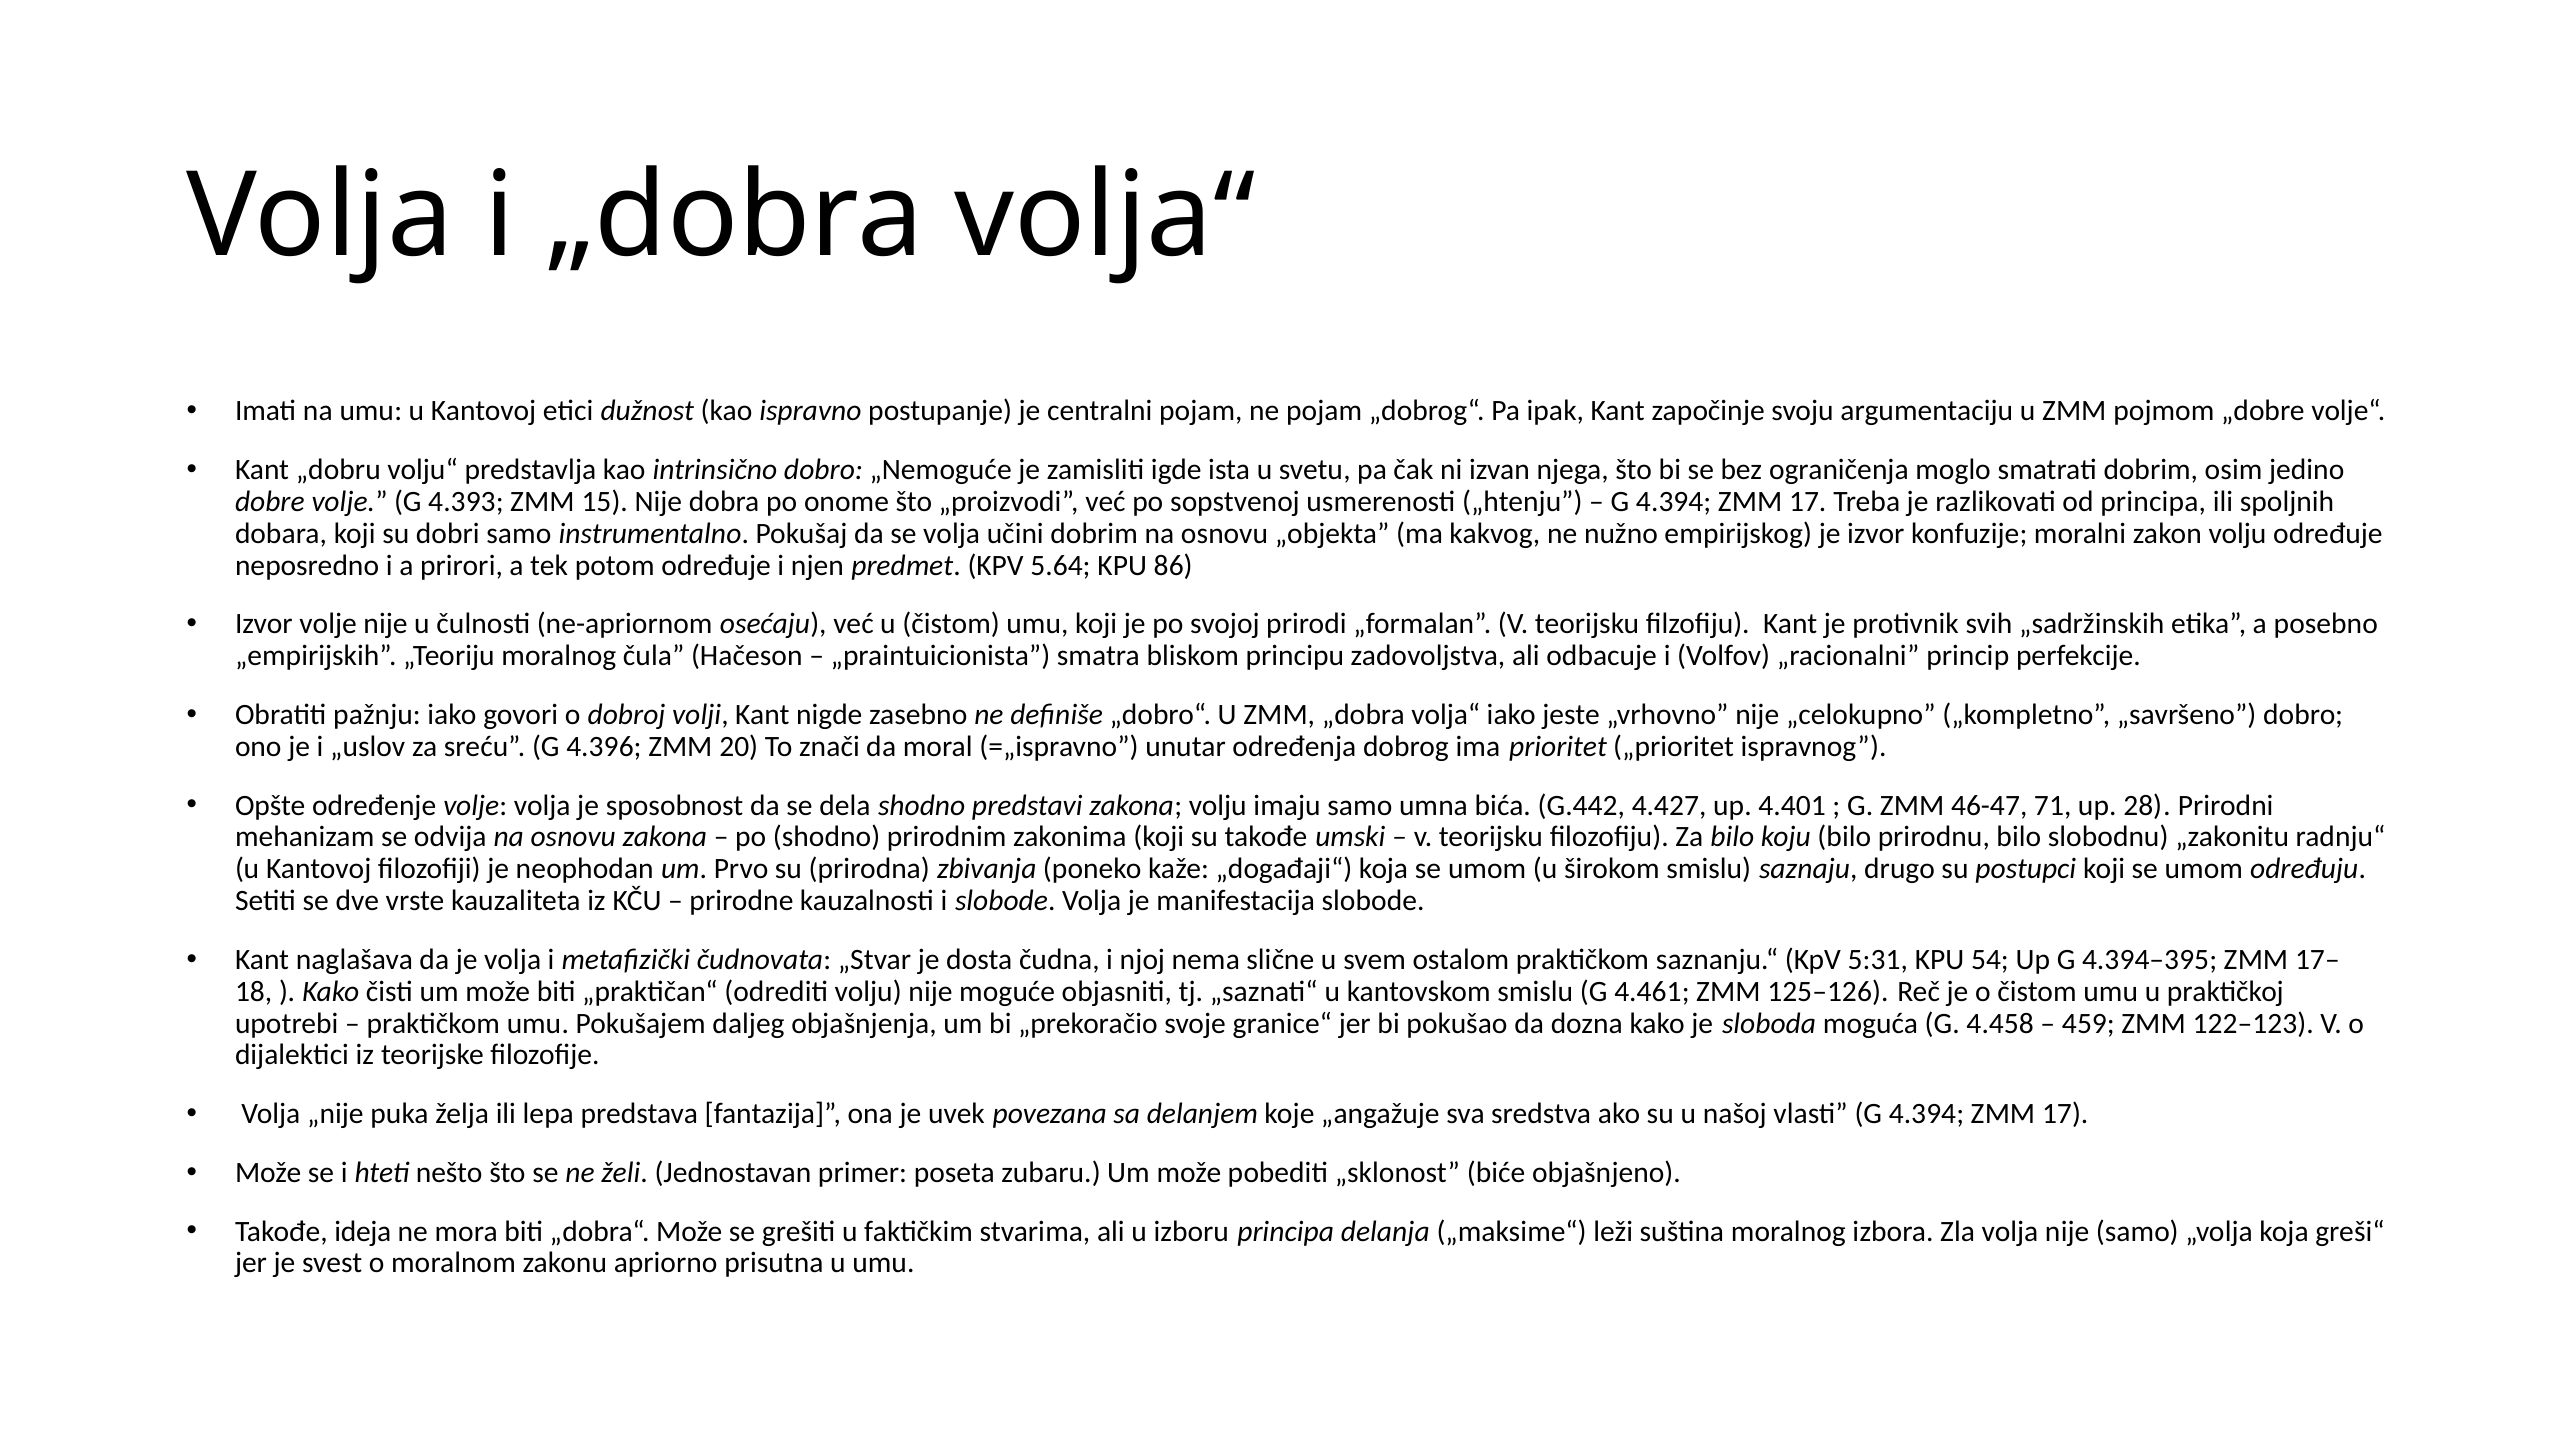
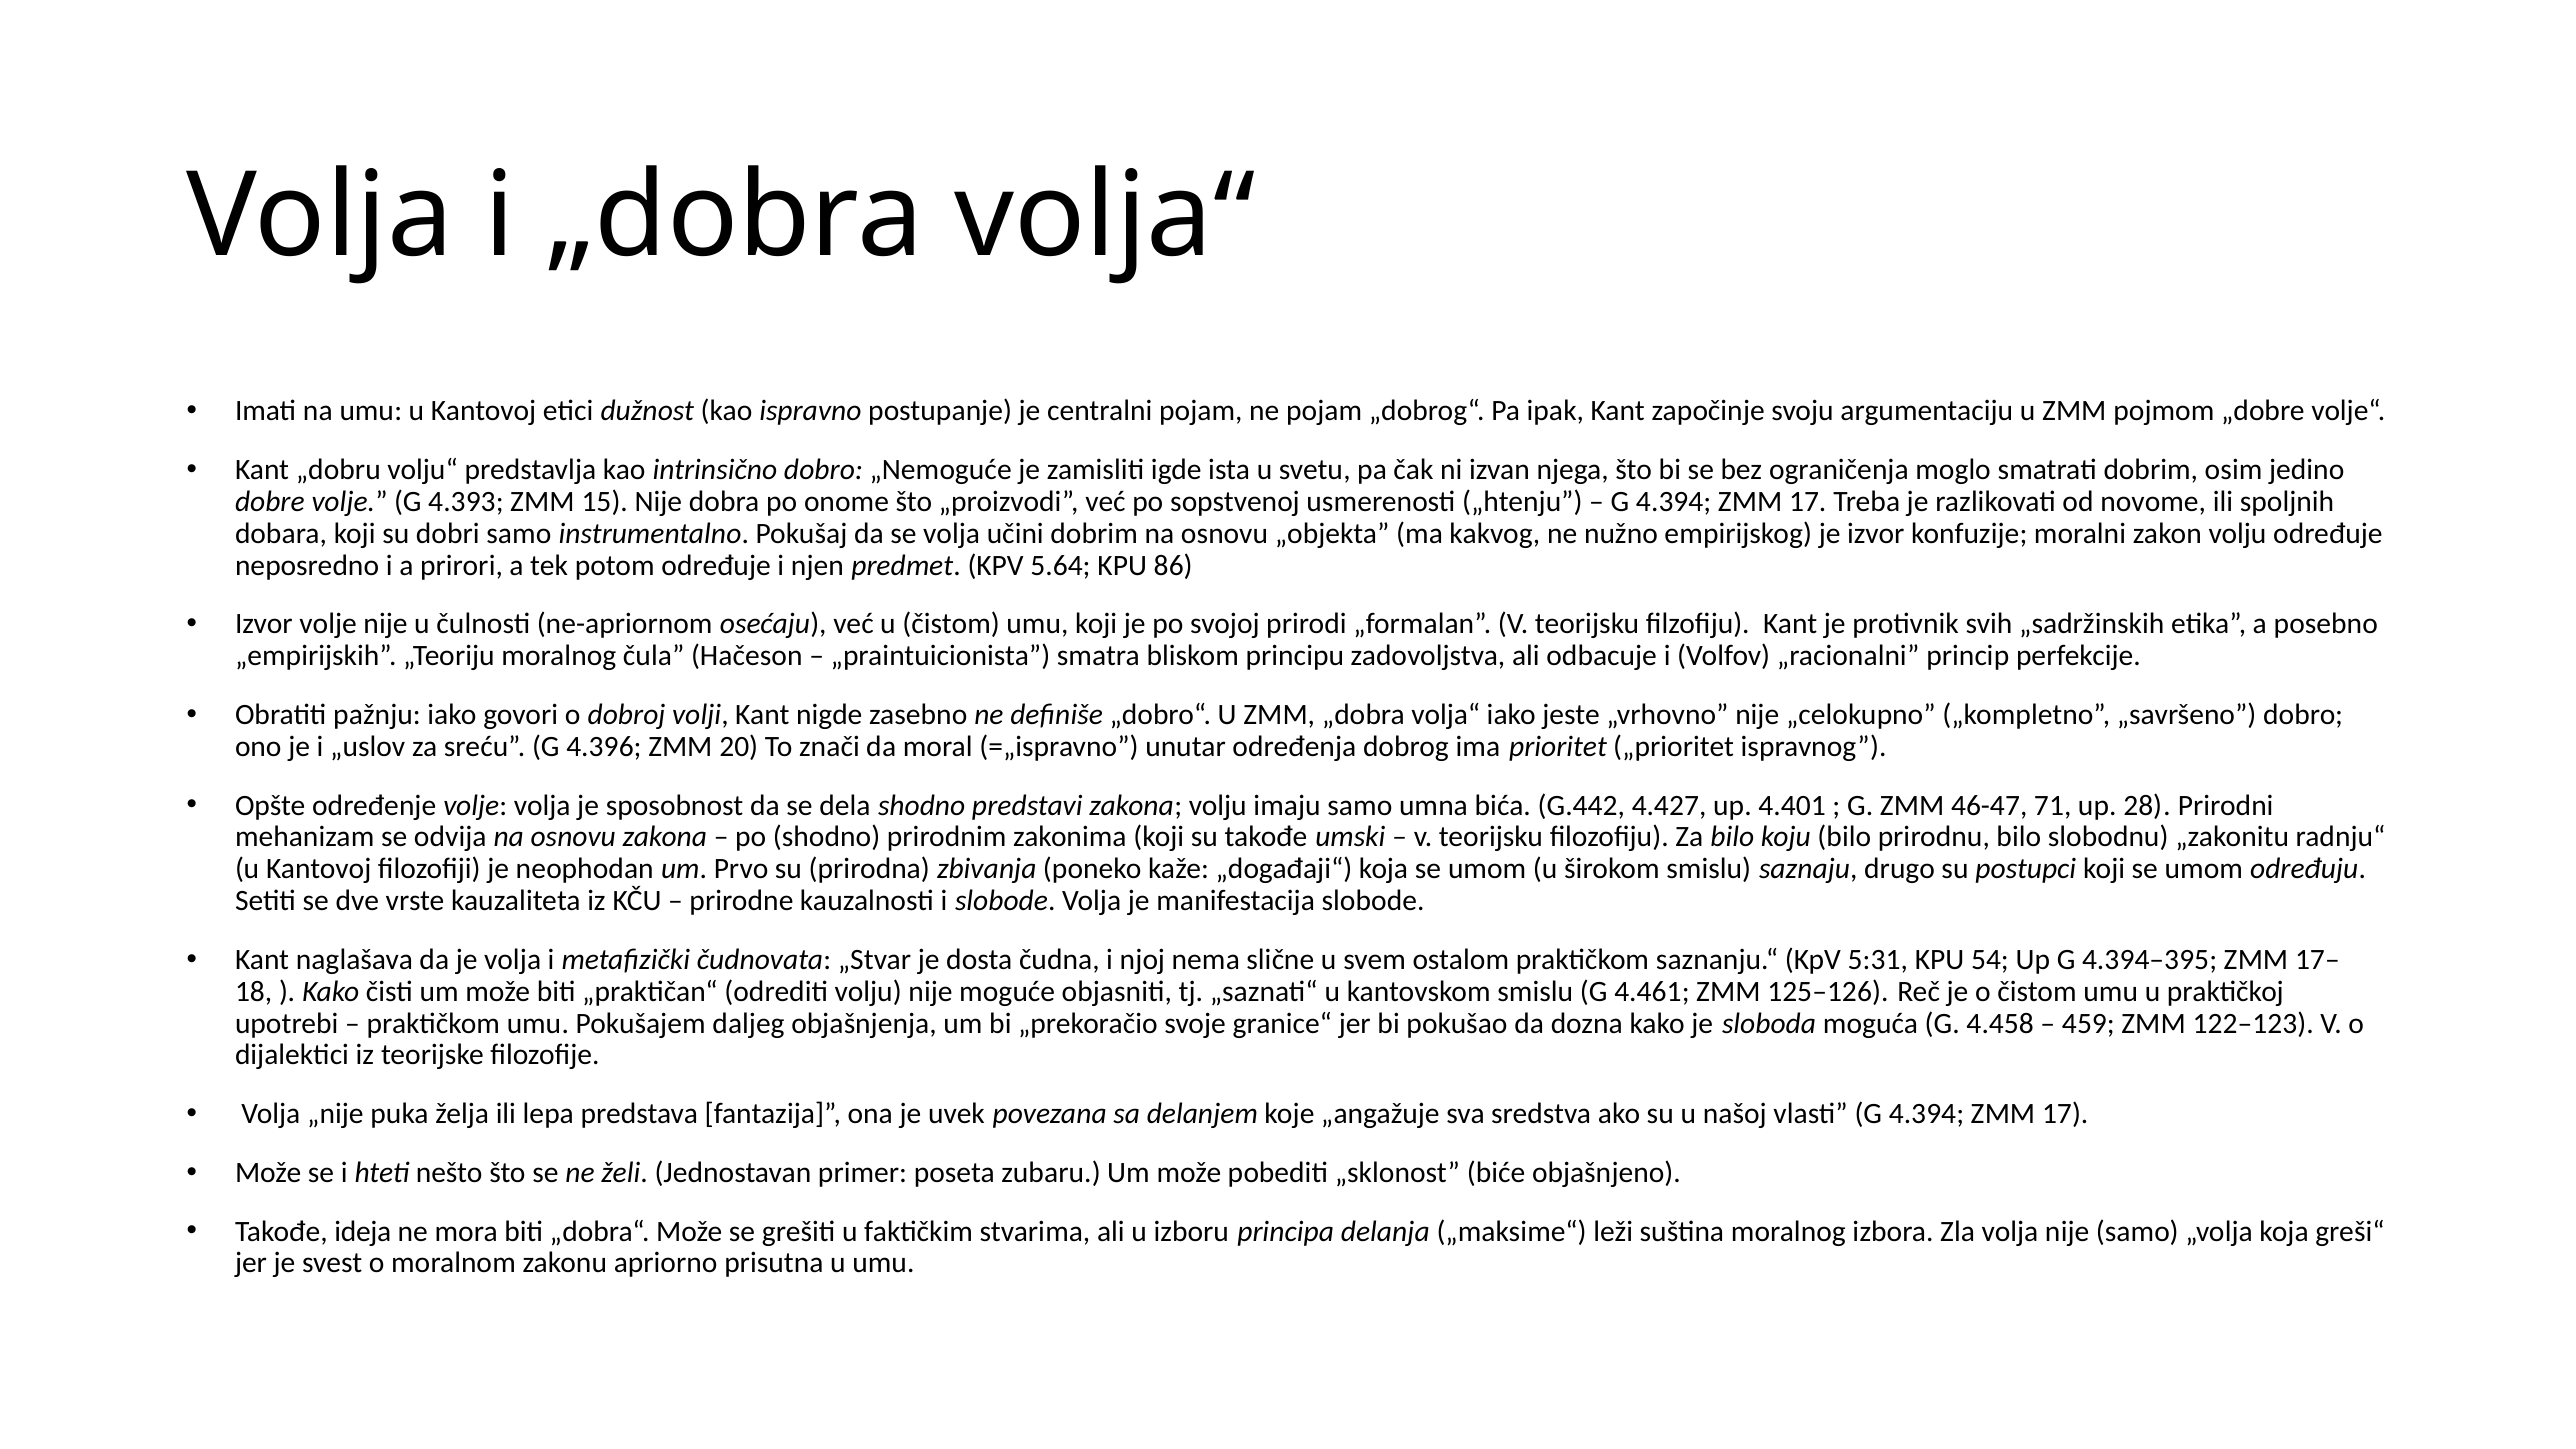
od principa: principa -> novome (2153, 502)
